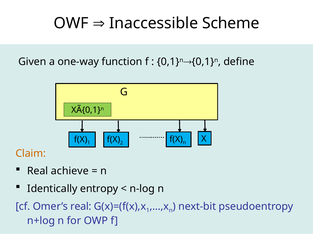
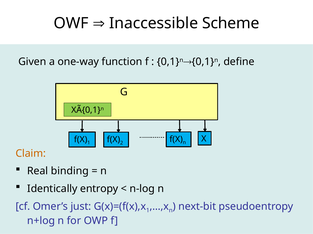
achieve: achieve -> binding (70, 172)
Omer’s real: real -> just (81, 207)
